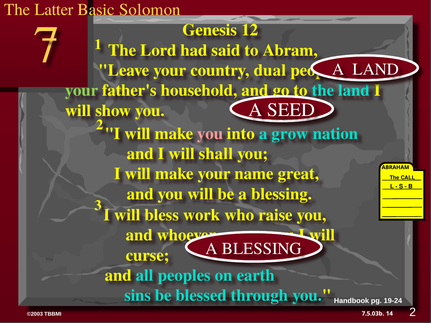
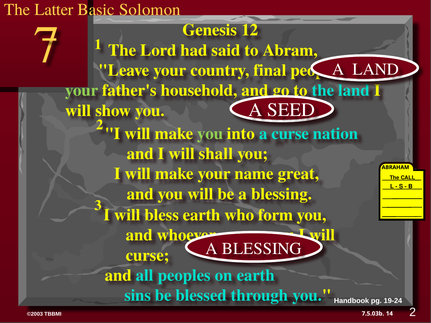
dual: dual -> final (270, 70)
you colour: pink -> light green (210, 134)
a grow: grow -> curse (290, 134)
bless work: work -> earth (202, 215)
raise: raise -> form (276, 215)
